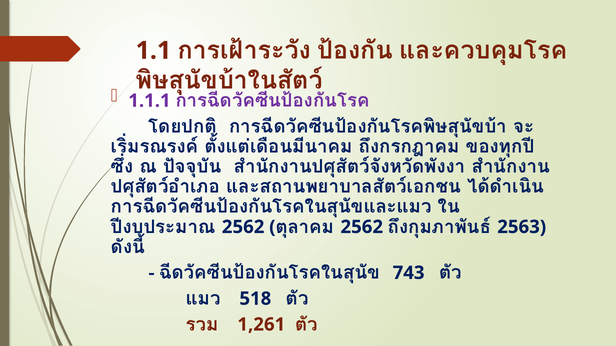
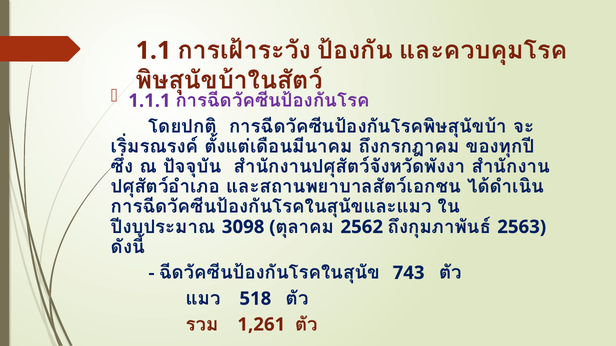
2562: 2562 -> 3098 (243, 227)
